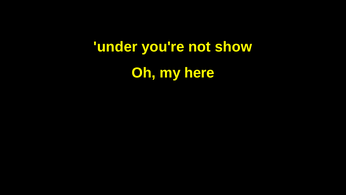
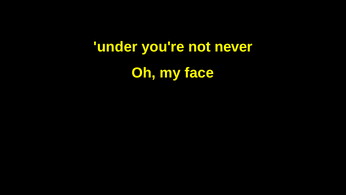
show: show -> never (234, 47)
here: here -> face (199, 73)
